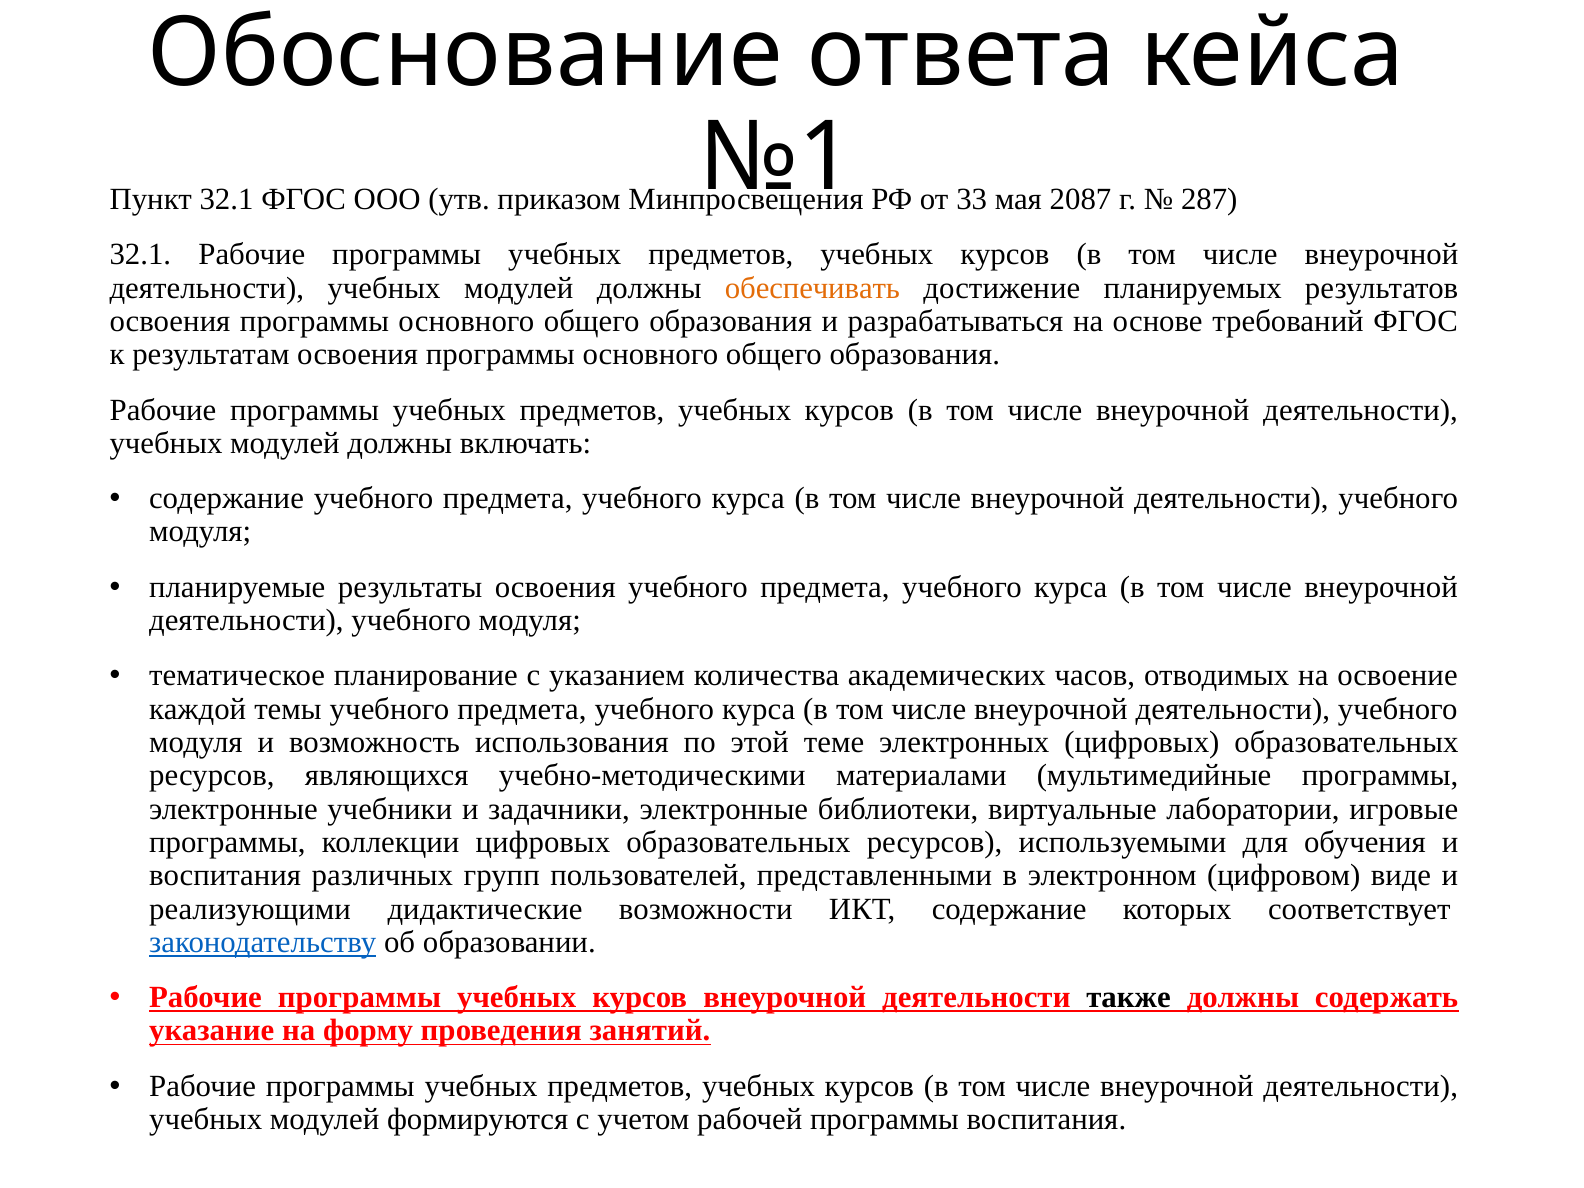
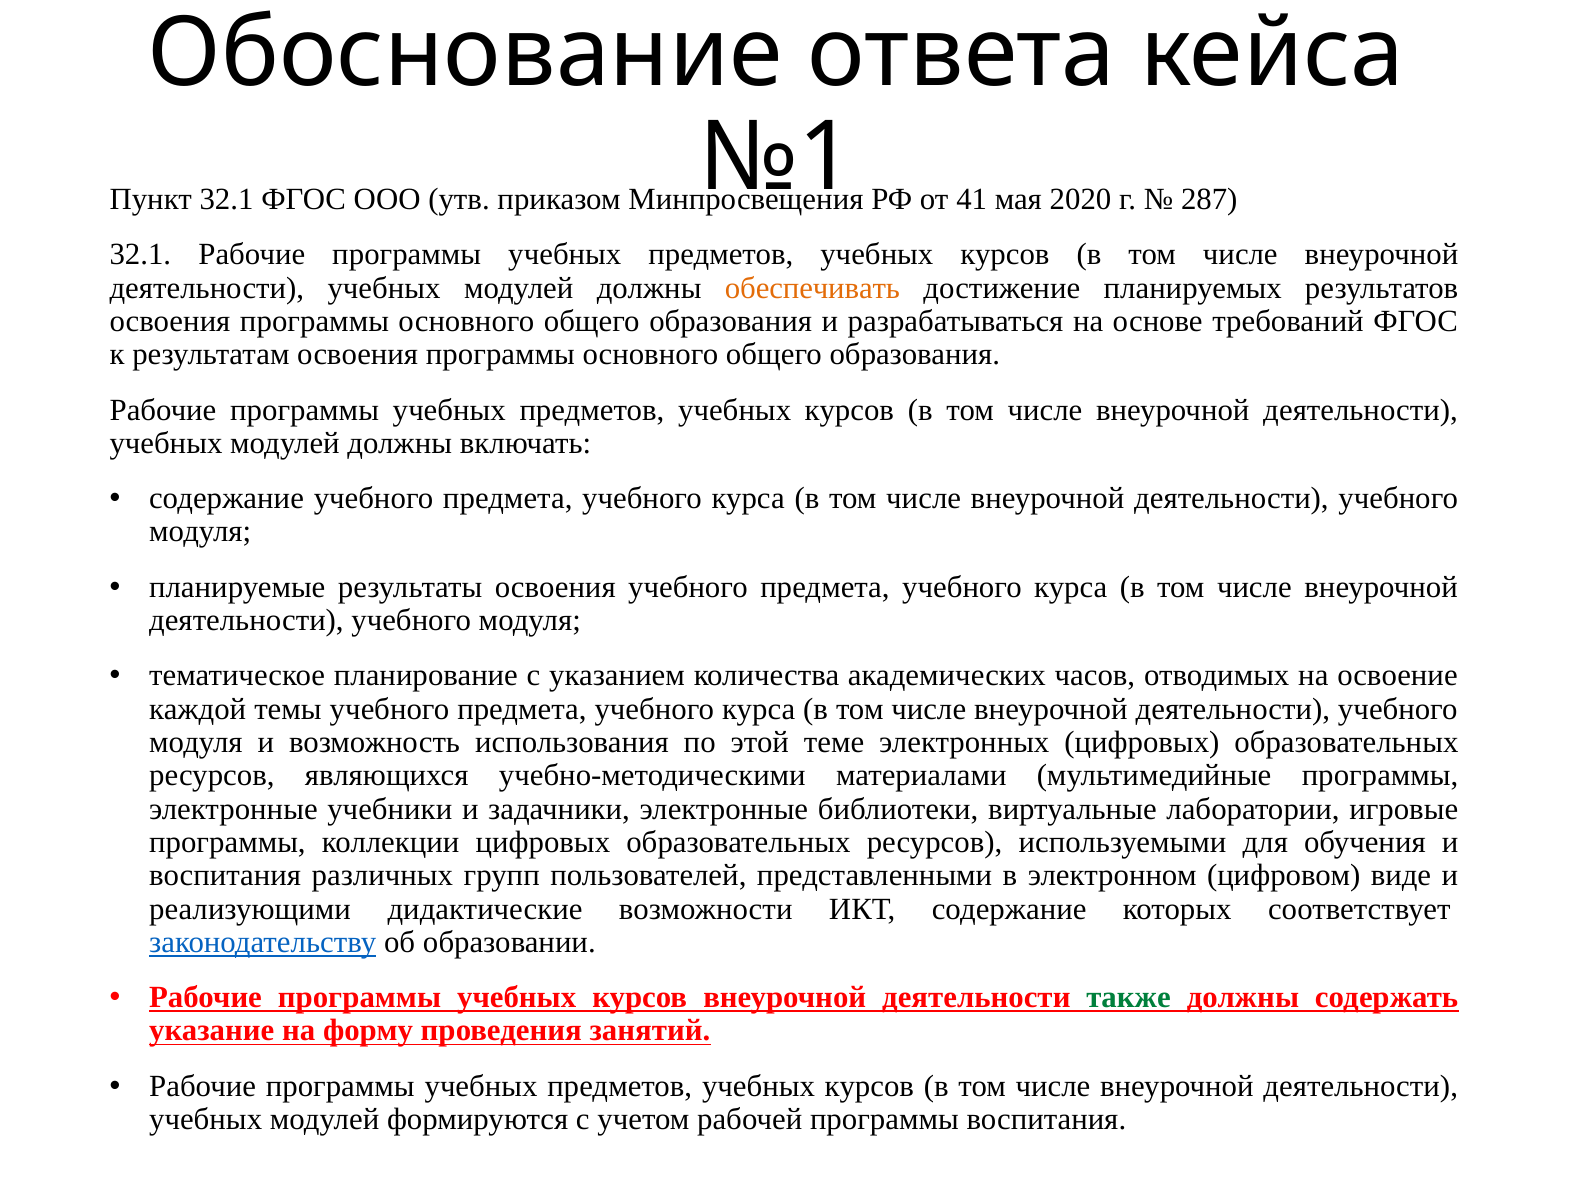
33: 33 -> 41 (972, 199)
2087: 2087 -> 2020 (1080, 199)
также colour: black -> green (1129, 997)
